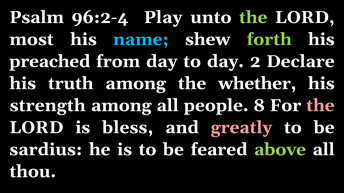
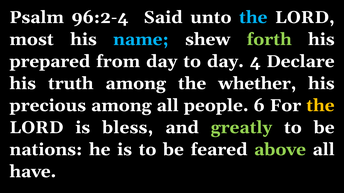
Play: Play -> Said (163, 17)
the colour: light green -> light blue (253, 17)
preached: preached -> prepared (50, 62)
2: 2 -> 4 (255, 62)
strength: strength -> precious (48, 106)
8: 8 -> 6 (259, 106)
the colour: pink -> yellow (320, 106)
greatly colour: pink -> light green (241, 128)
sardius: sardius -> nations (46, 150)
thou: thou -> have (33, 172)
